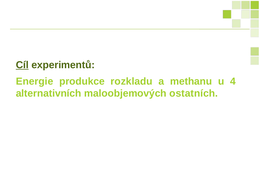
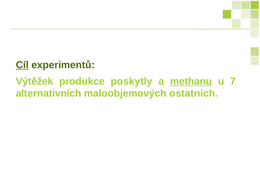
Energie: Energie -> Výtěžek (35, 81)
rozkladu: rozkladu -> poskytly (132, 81)
methanu underline: none -> present (191, 81)
4: 4 -> 7 (233, 81)
